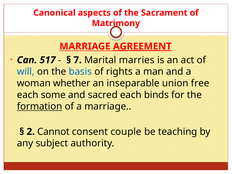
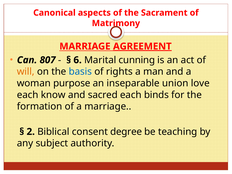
517: 517 -> 807 (48, 60)
7: 7 -> 6 (78, 60)
marries: marries -> cunning (137, 60)
will colour: blue -> orange (26, 72)
whether: whether -> purpose (72, 83)
free: free -> love (200, 83)
some: some -> know (53, 95)
formation underline: present -> none (40, 106)
Cannot: Cannot -> Biblical (53, 132)
couple: couple -> degree (126, 132)
